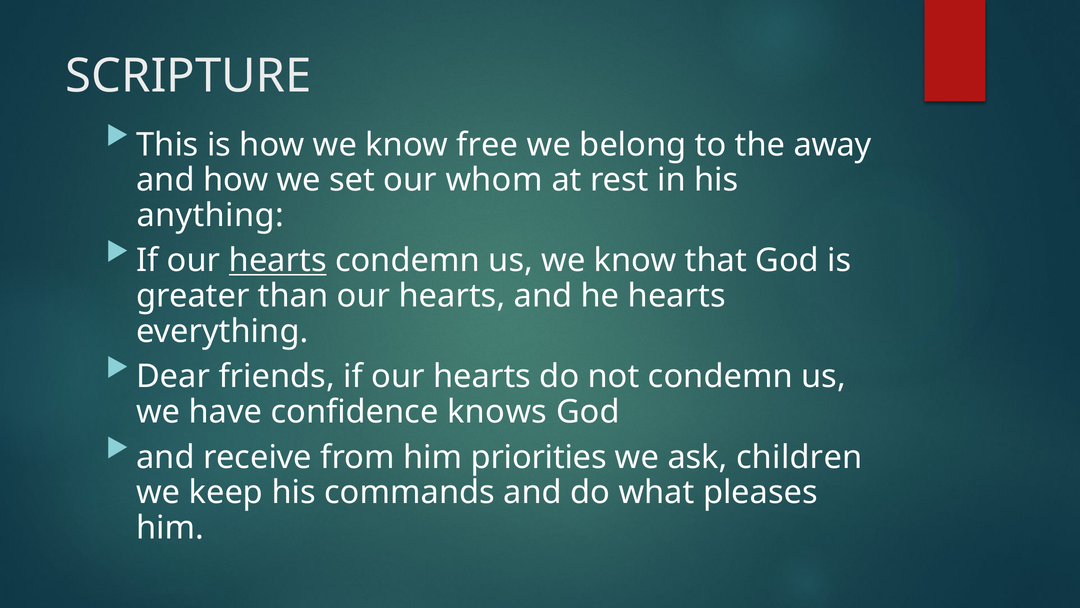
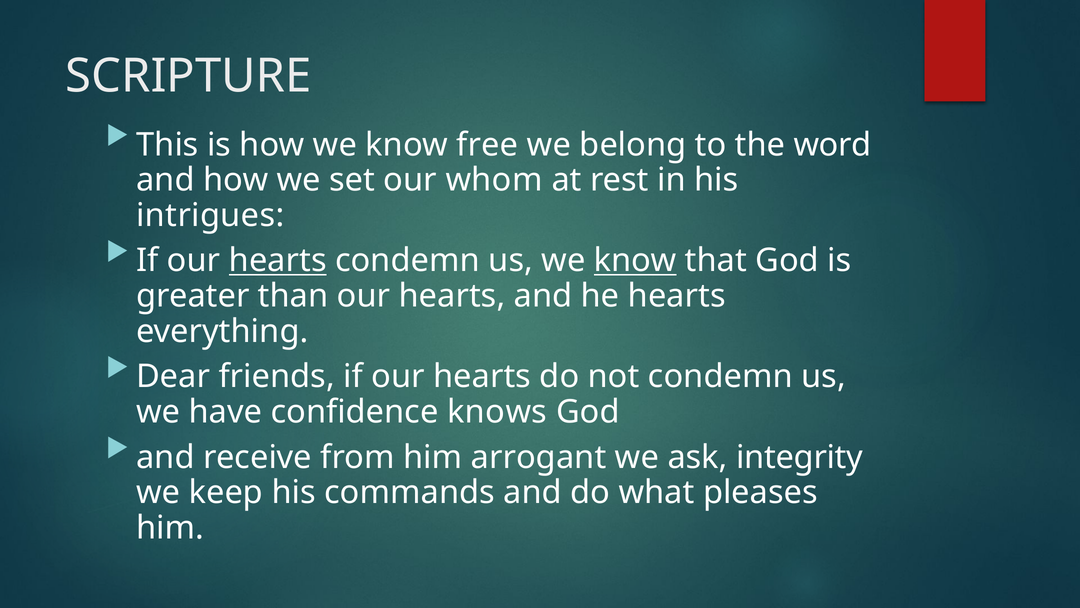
away: away -> word (833, 145)
anything: anything -> intrigues (210, 215)
know underline: none -> present (635, 260)
priorities: priorities -> arrogant (539, 457)
children: children -> integrity (800, 457)
